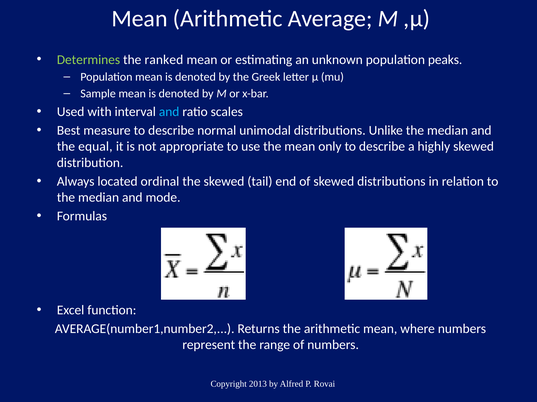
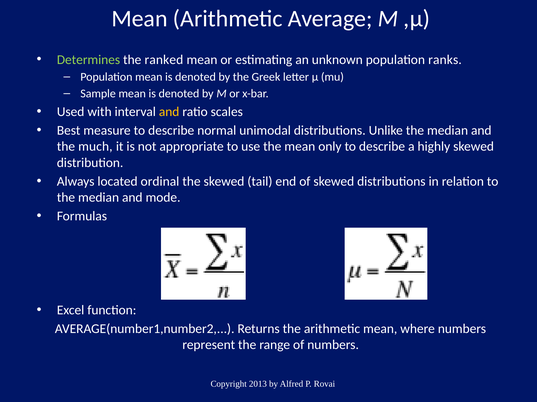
peaks: peaks -> ranks (445, 60)
and colour: light blue -> yellow (169, 112)
equal: equal -> much (95, 147)
